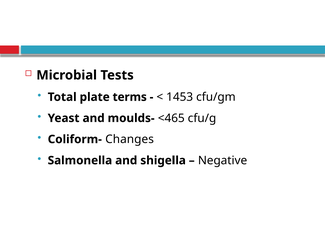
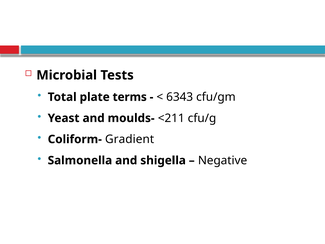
1453: 1453 -> 6343 (180, 97)
<465: <465 -> <211 (171, 118)
Changes: Changes -> Gradient (130, 139)
